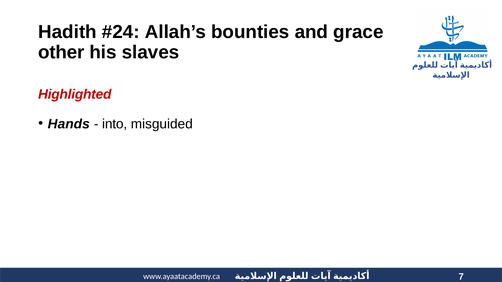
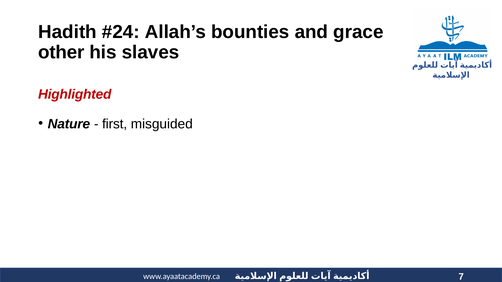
Hands: Hands -> Nature (69, 124)
into: into -> first (115, 124)
